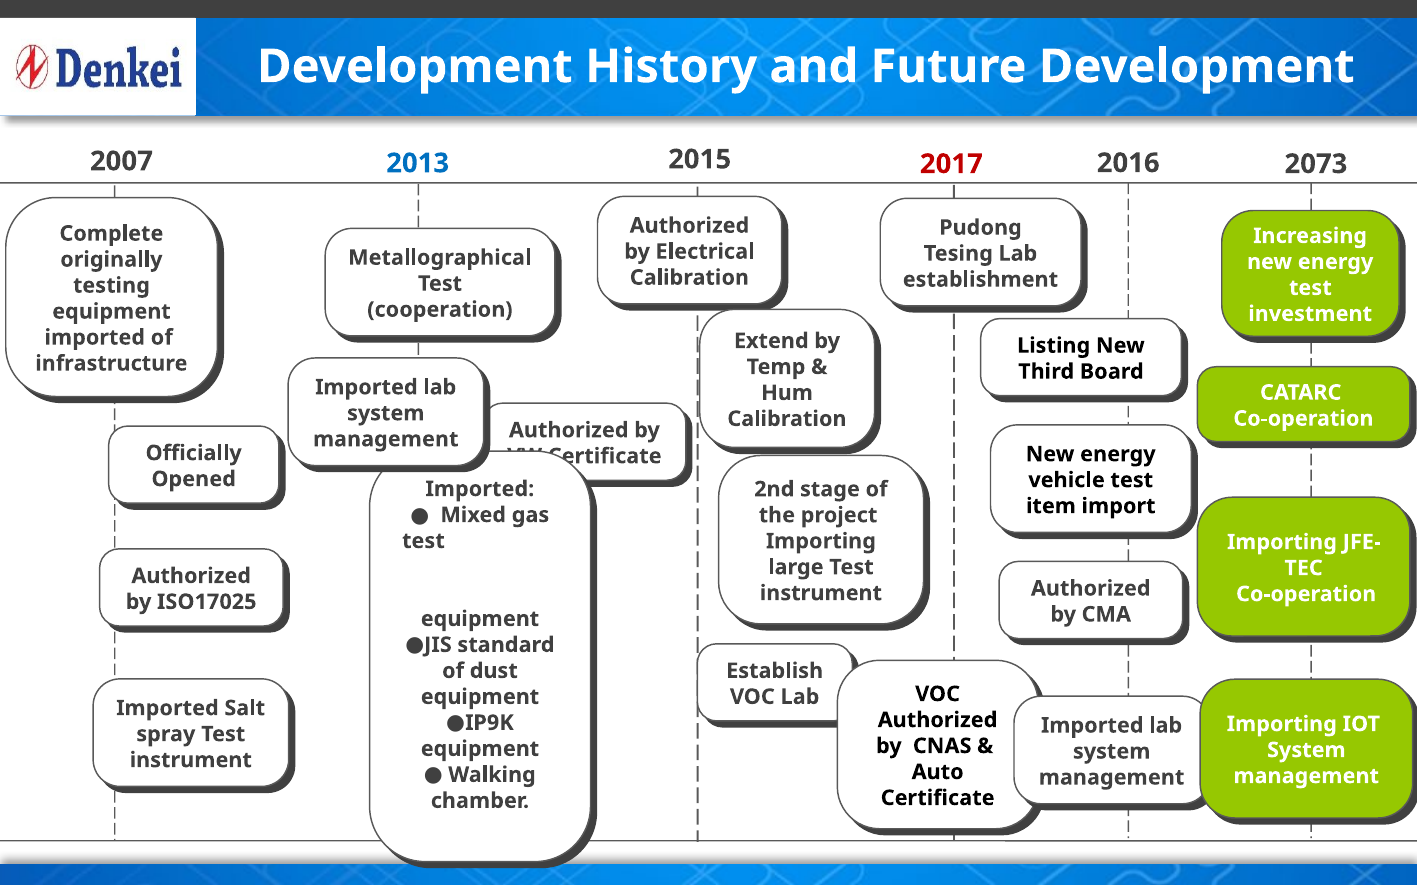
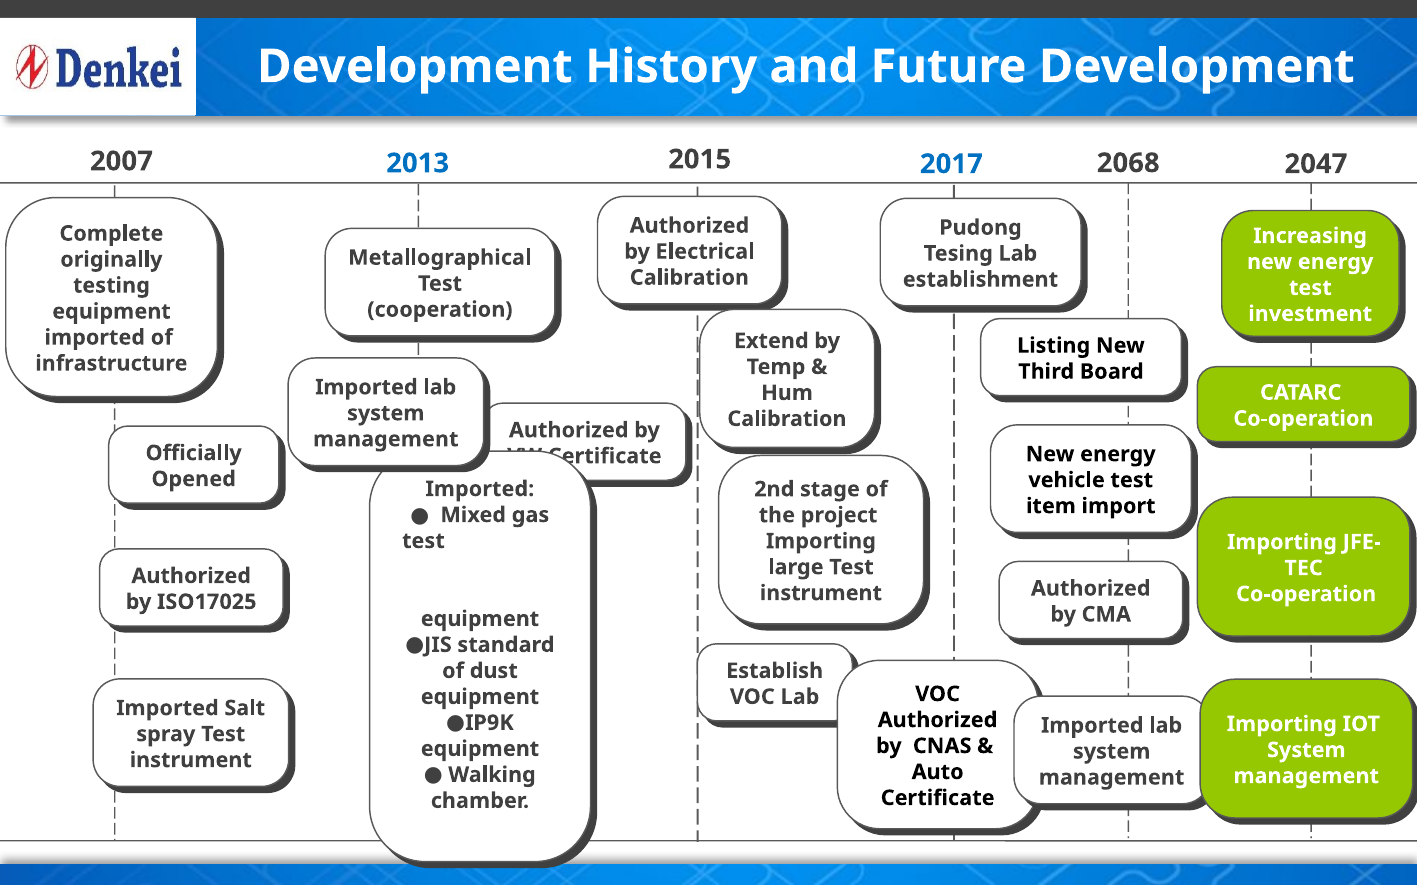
2016: 2016 -> 2068 (1128, 163)
2017 colour: red -> blue (951, 164)
2073: 2073 -> 2047 (1316, 164)
